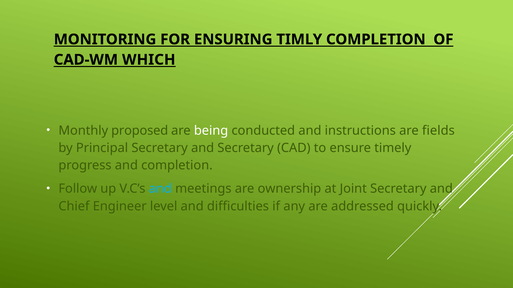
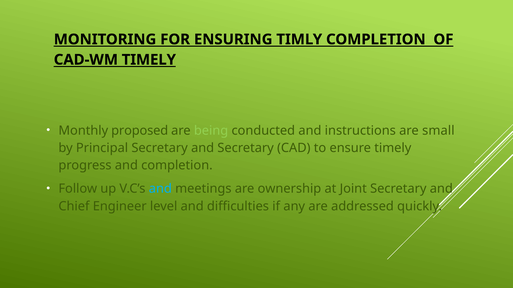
CAD-WM WHICH: WHICH -> TIMELY (149, 60)
being colour: white -> light green (211, 131)
fields: fields -> small (438, 131)
